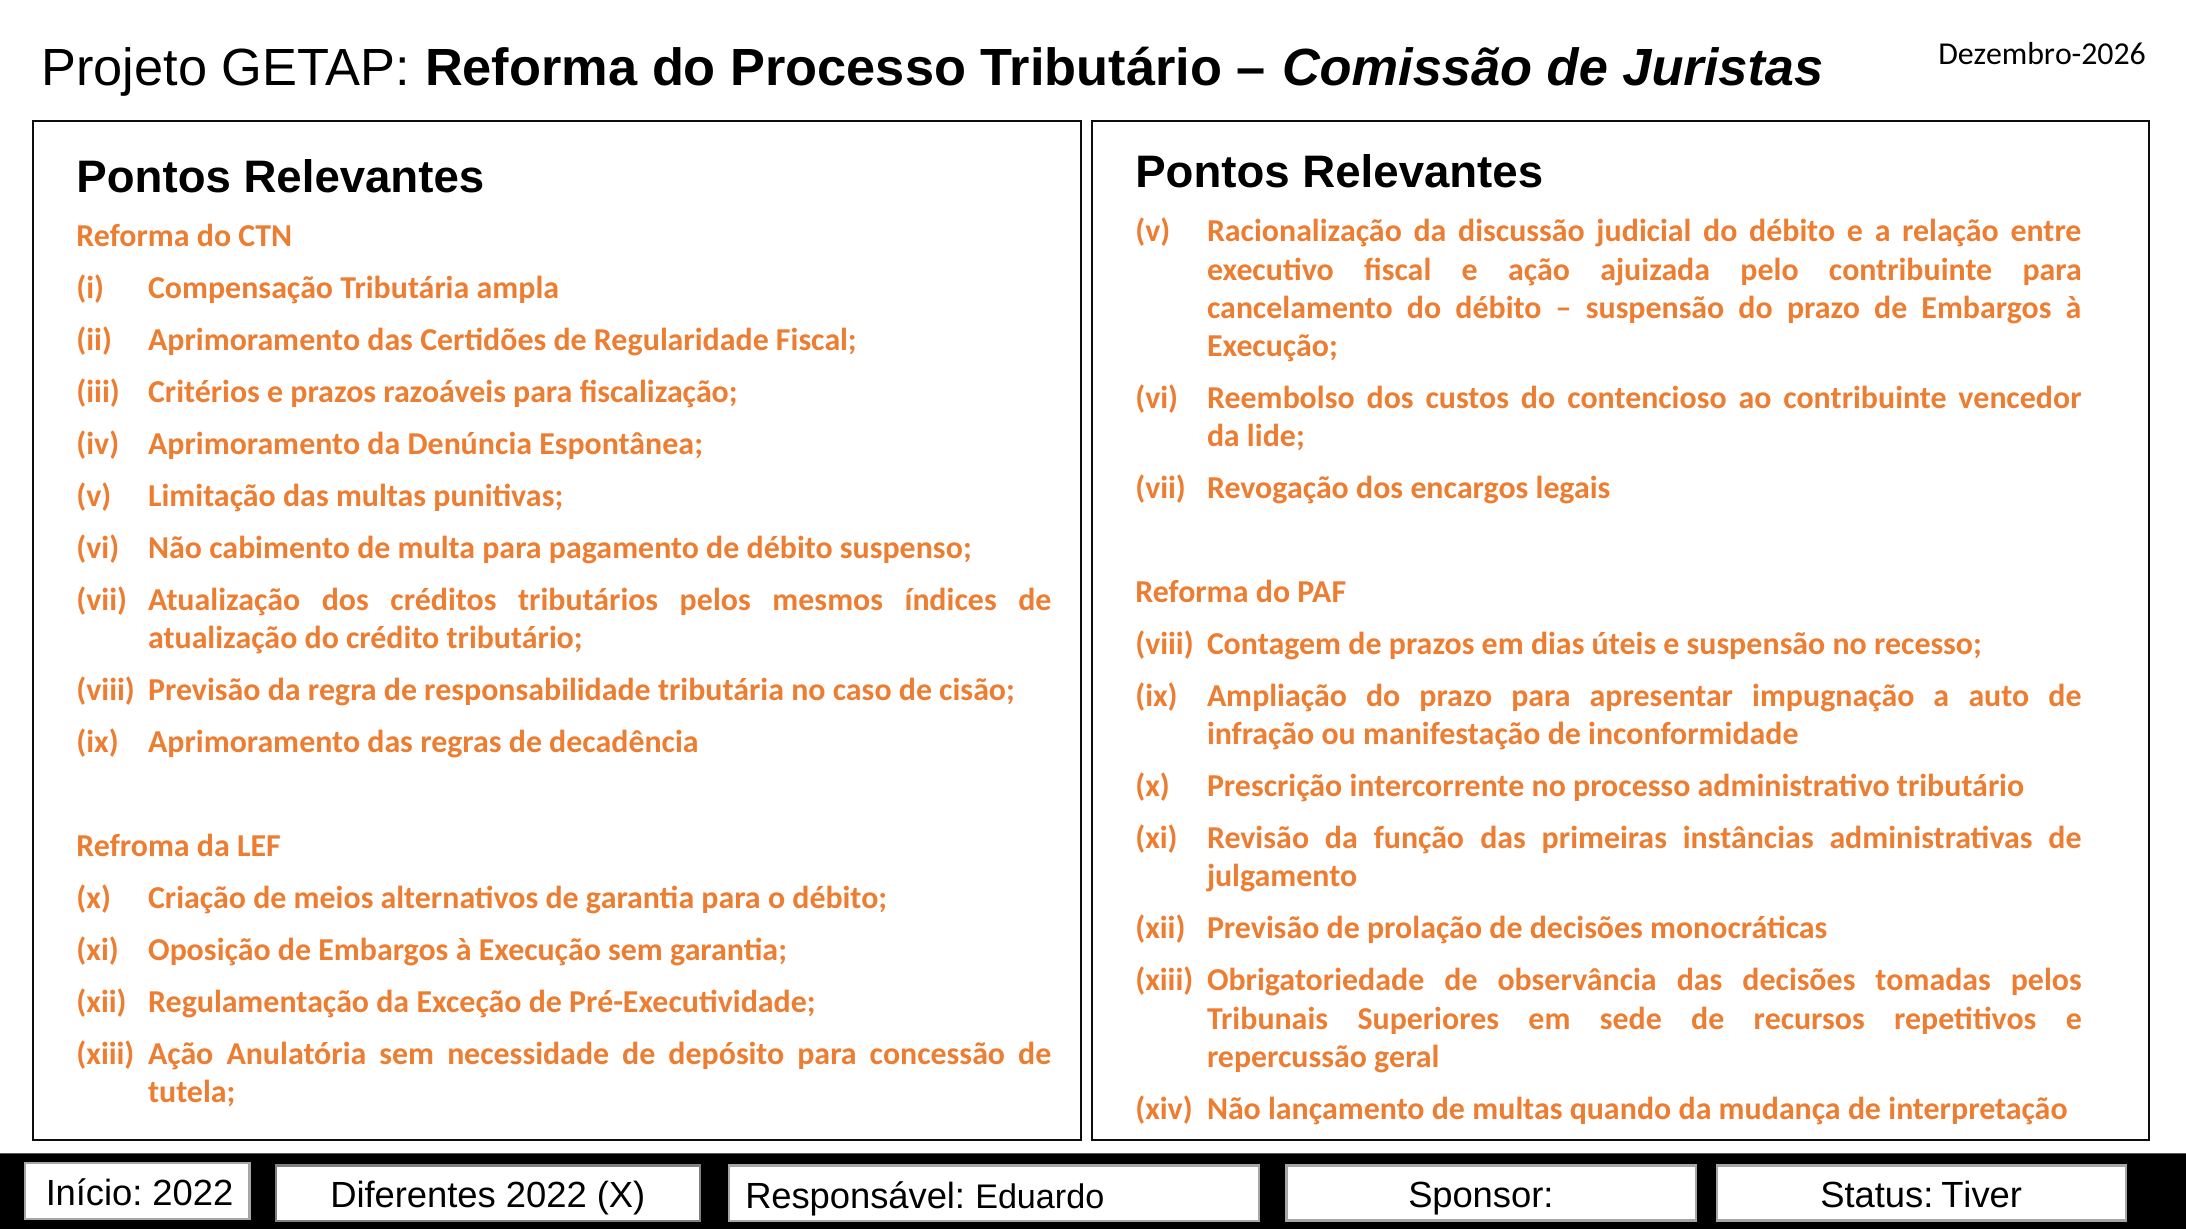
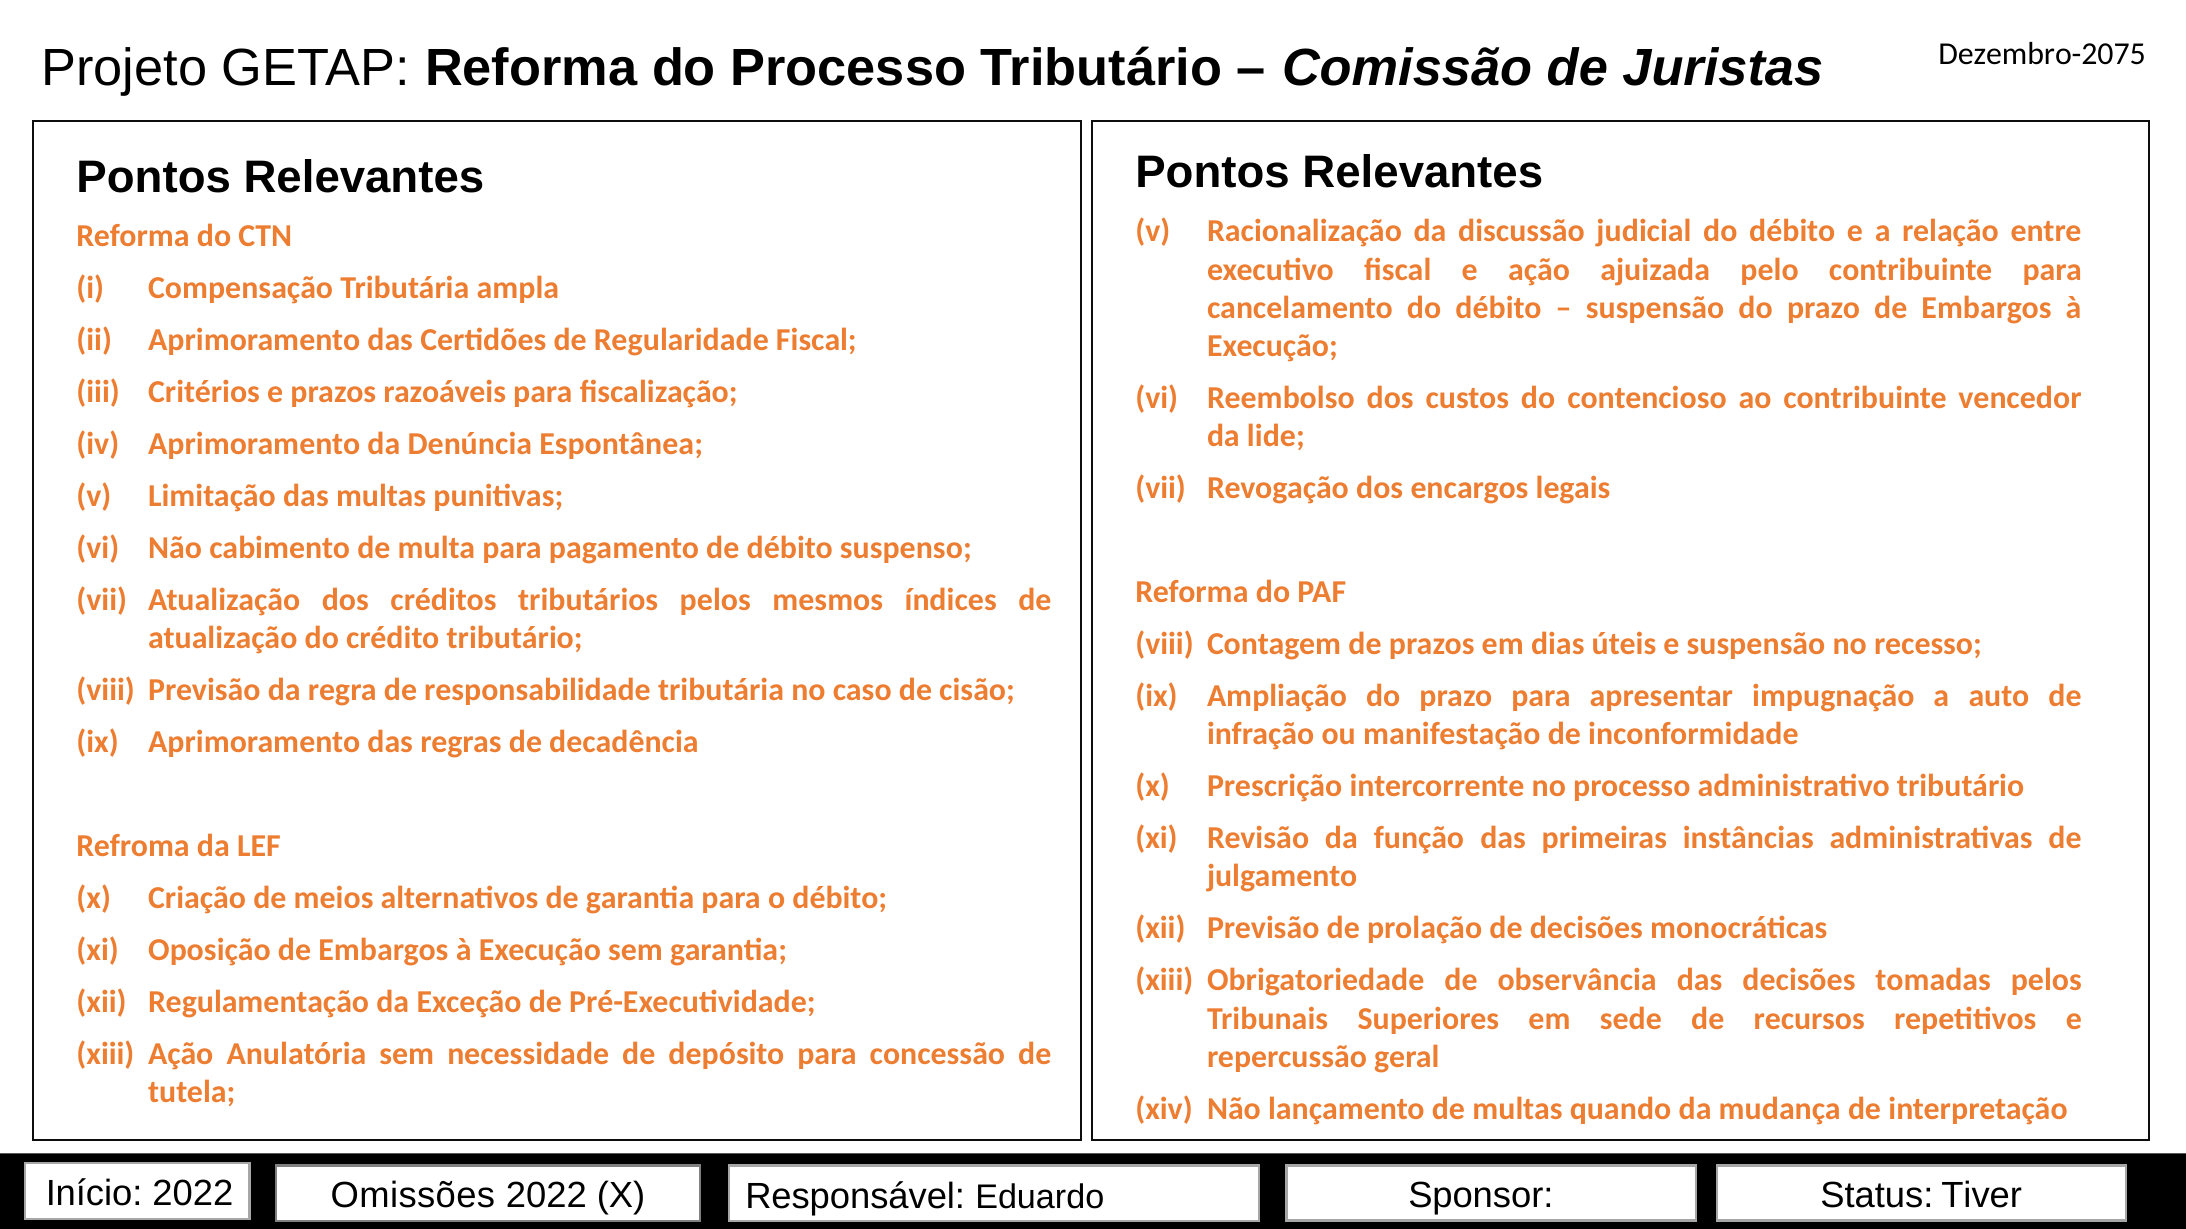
Dezembro-2026: Dezembro-2026 -> Dezembro-2075 (2042, 54)
Diferentes: Diferentes -> Omissões (413, 1197)
